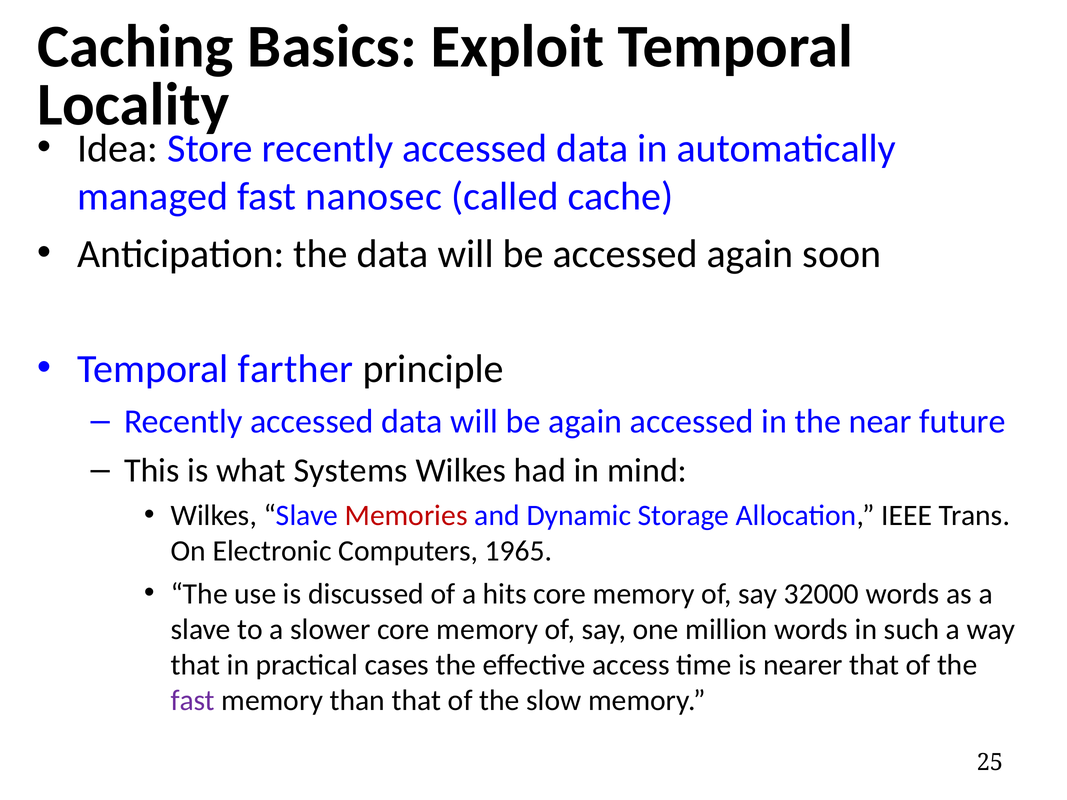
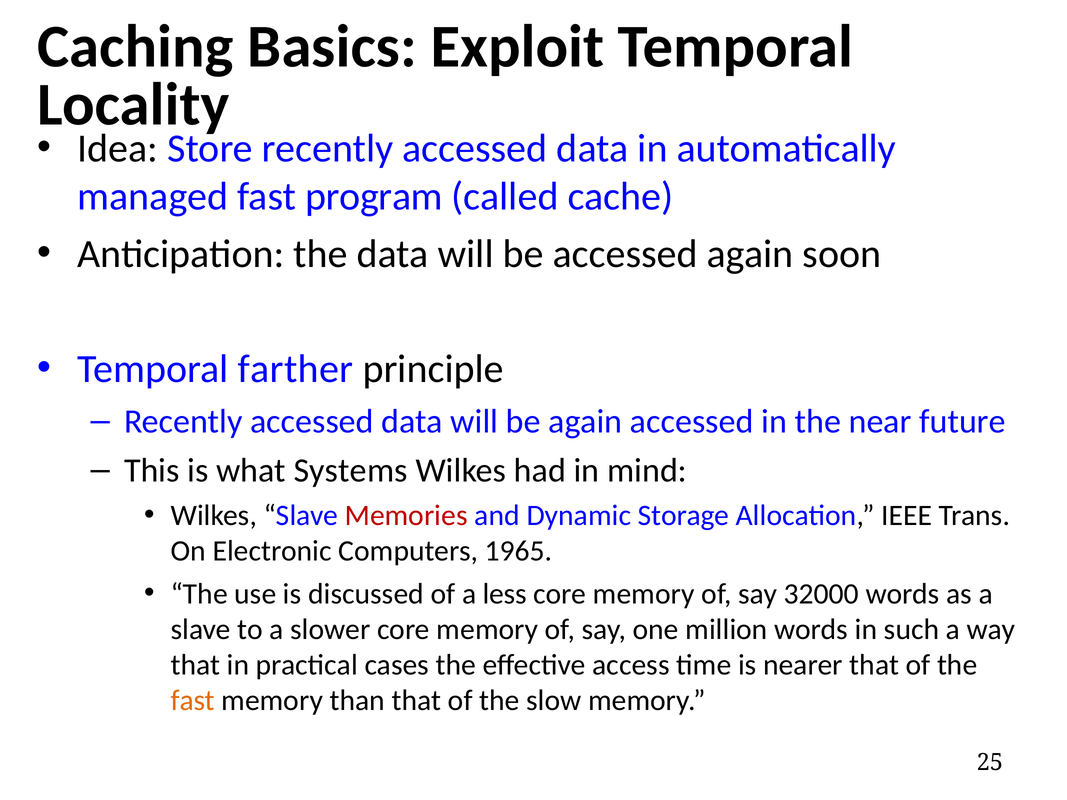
nanosec: nanosec -> program (374, 197)
hits: hits -> less (505, 594)
fast colour: purple -> orange (193, 701)
